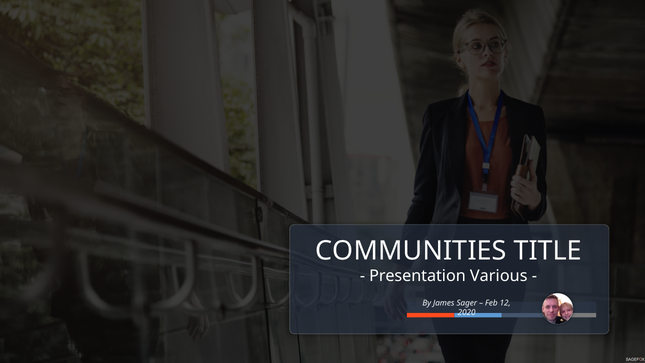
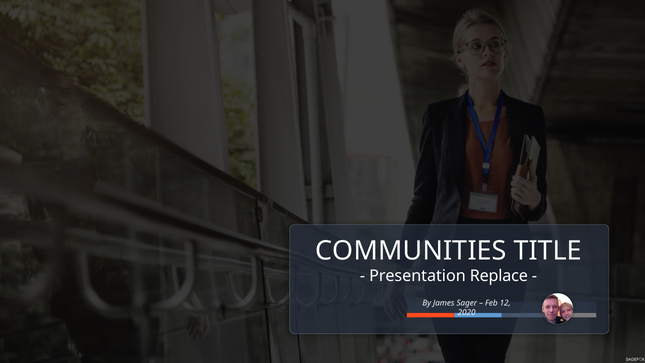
Various: Various -> Replace (499, 276)
